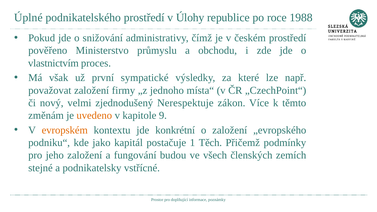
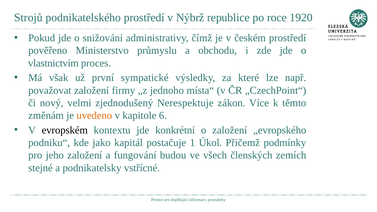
Úplné: Úplné -> Strojů (28, 18)
Úlohy: Úlohy -> Nýbrž (190, 18)
1988: 1988 -> 1920 (301, 18)
9: 9 -> 6 (163, 115)
evropském colour: orange -> black (65, 130)
Těch: Těch -> Úkol (210, 143)
